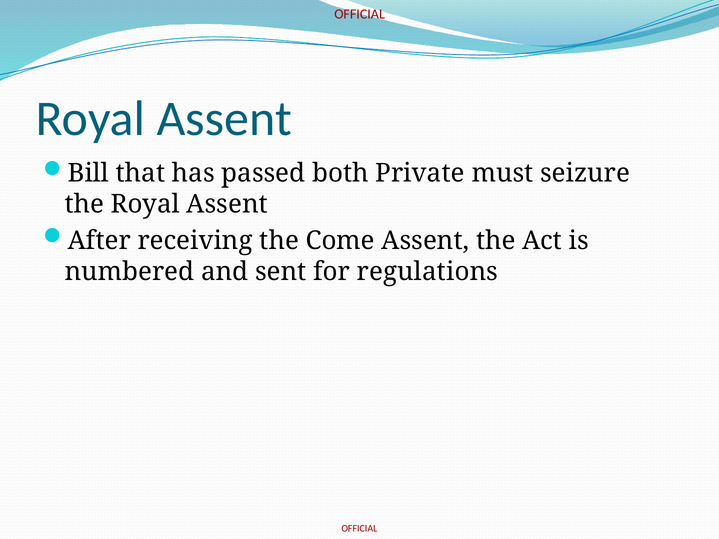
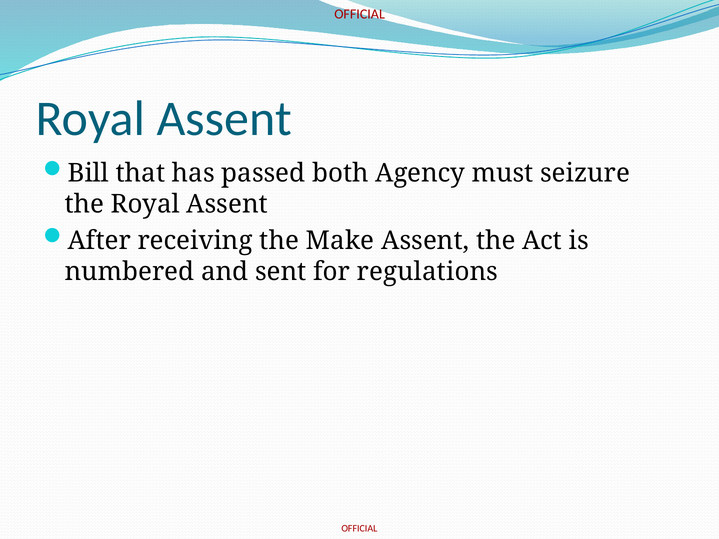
Private: Private -> Agency (420, 173)
Come: Come -> Make (340, 241)
